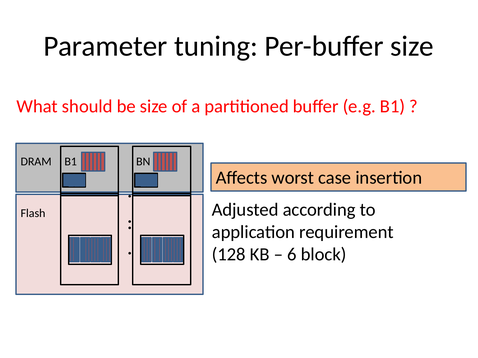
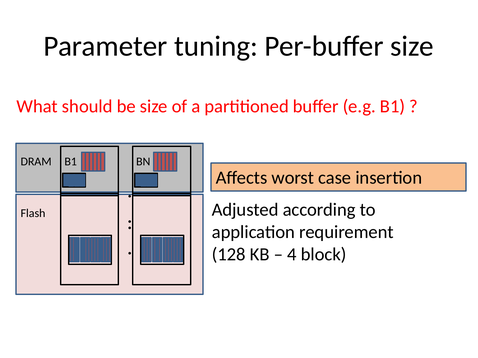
6: 6 -> 4 (292, 255)
